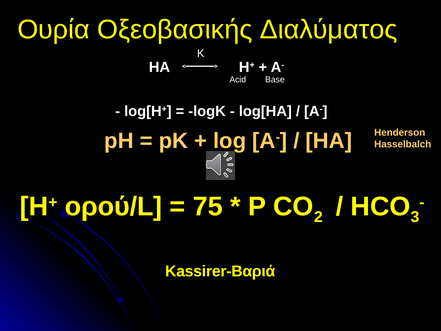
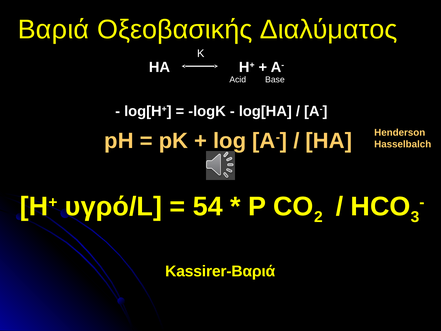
Ουρία: Ουρία -> Βαριά (53, 29)
ορού/L: ορού/L -> υγρό/L (114, 206)
75: 75 -> 54 (208, 206)
